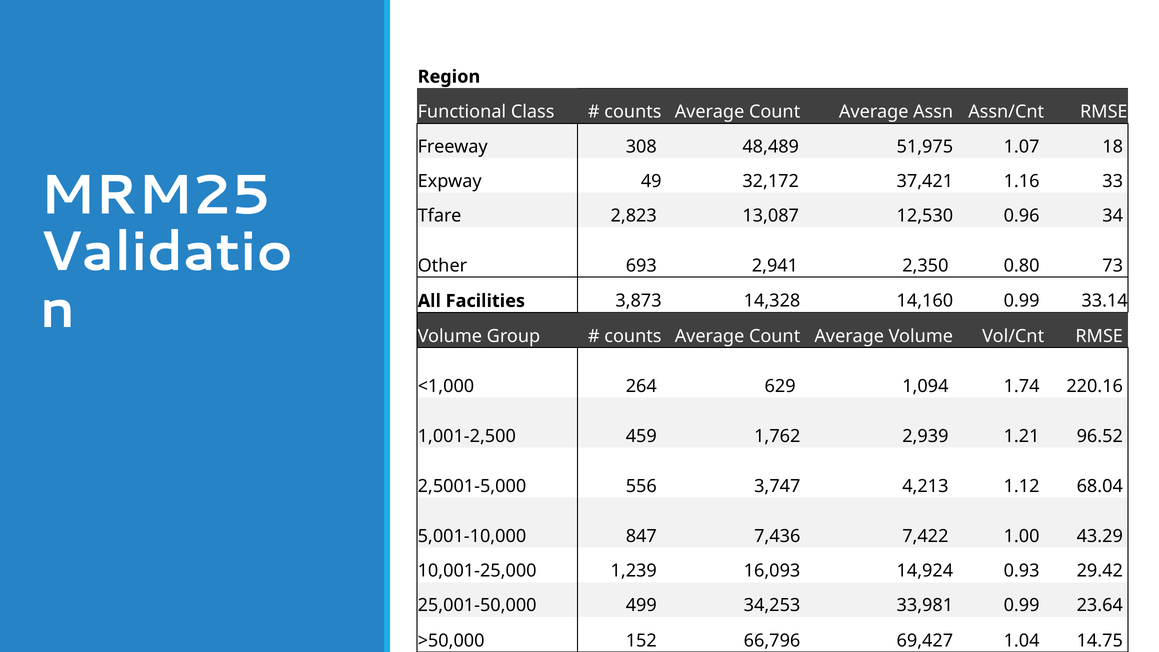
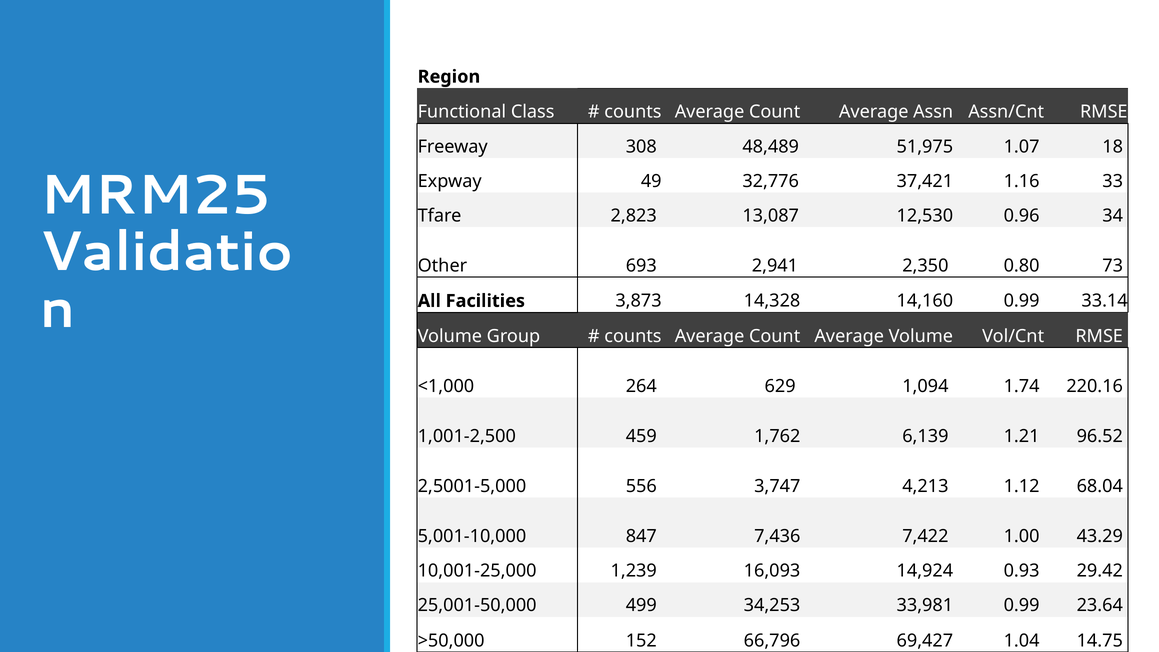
32,172: 32,172 -> 32,776 (771, 181)
2,939: 2,939 -> 6,139 (925, 436)
